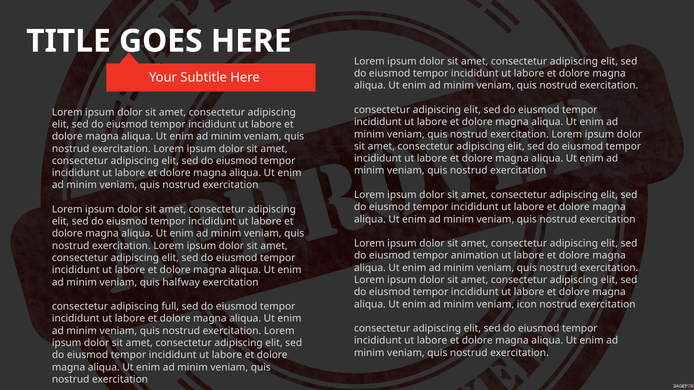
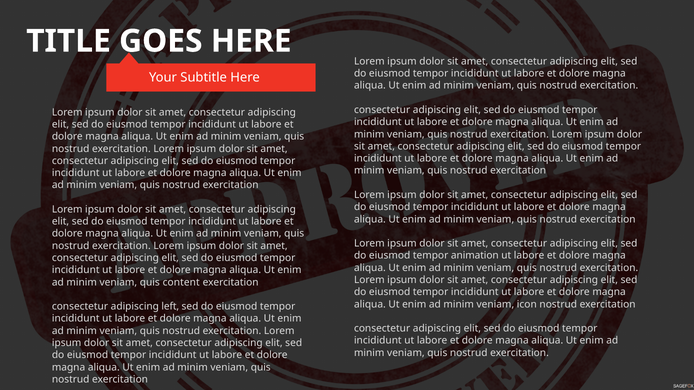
halfway: halfway -> content (181, 282)
full: full -> left (170, 307)
